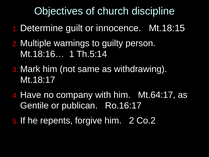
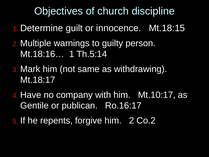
Mt.64:17: Mt.64:17 -> Mt.10:17 (157, 95)
